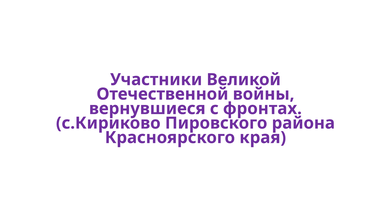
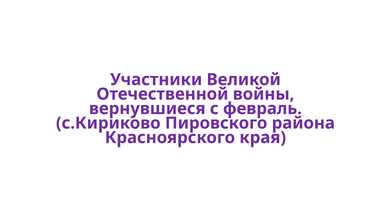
фронтах: фронтах -> февраль (262, 108)
